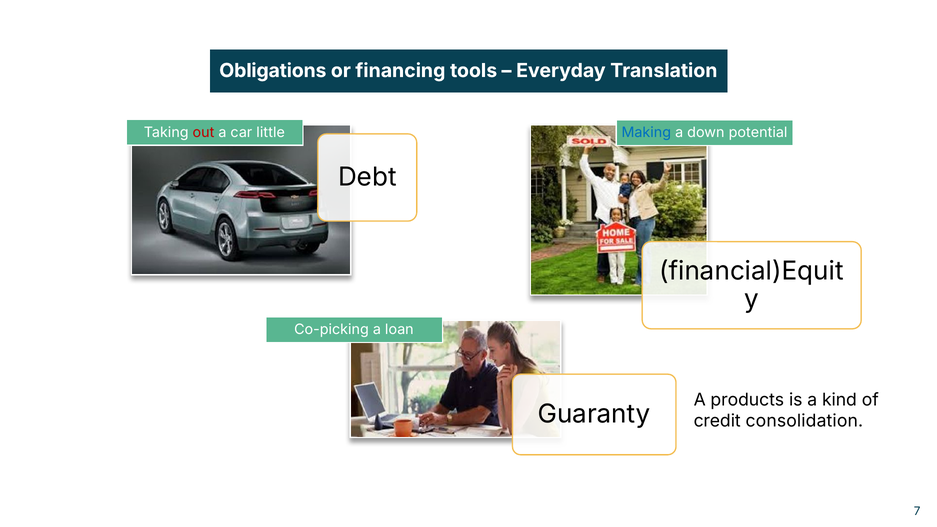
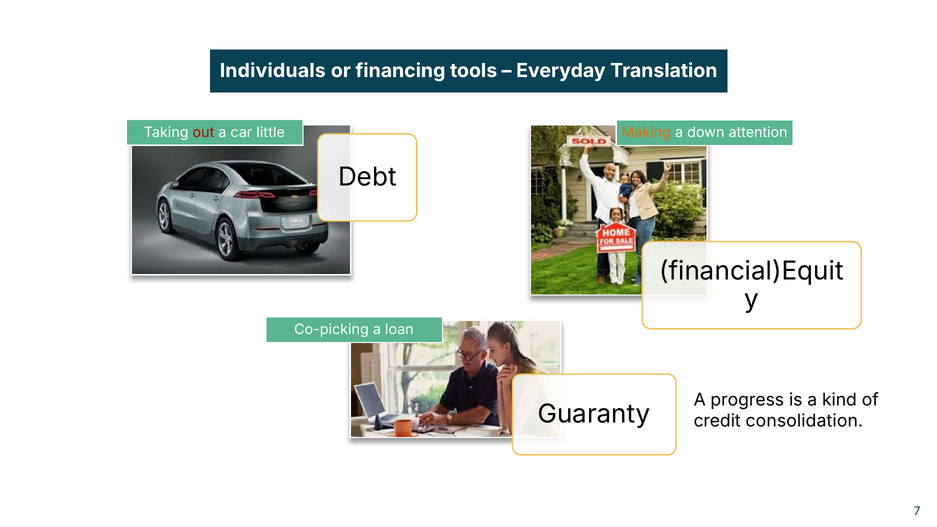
Obligations: Obligations -> Individuals (273, 71)
Making colour: blue -> orange (646, 133)
potential: potential -> attention (758, 133)
products: products -> progress (747, 400)
